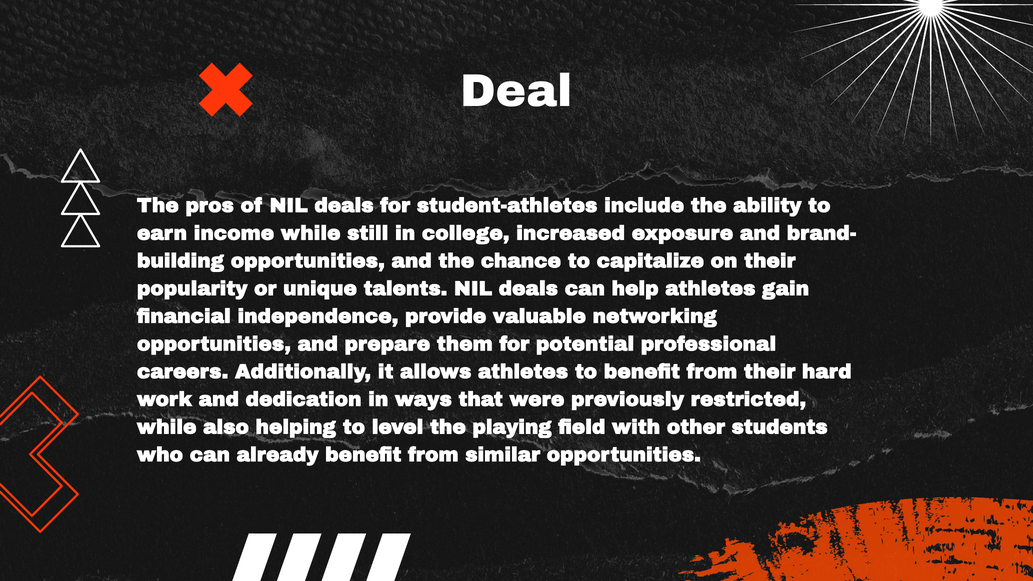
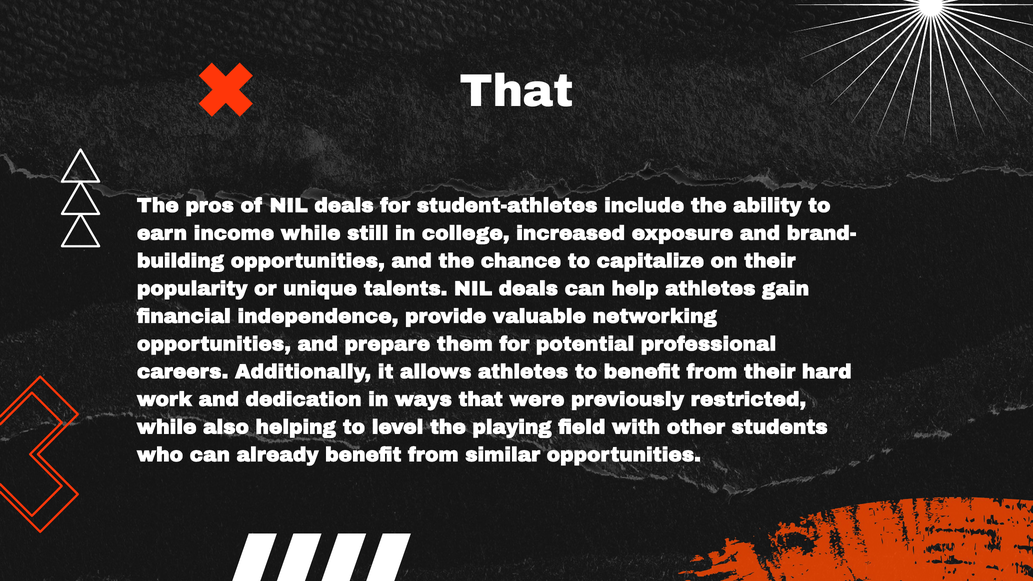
Deal: Deal -> That (517, 91)
